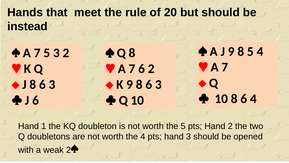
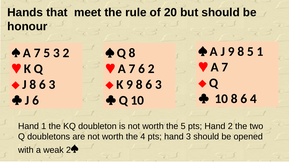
instead: instead -> honour (27, 26)
5 4: 4 -> 1 (260, 51)
